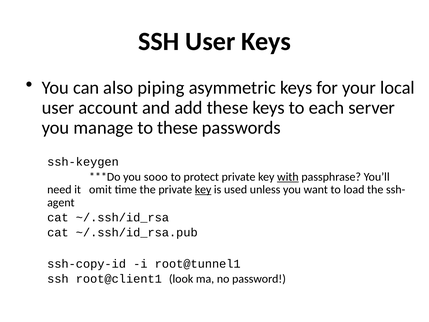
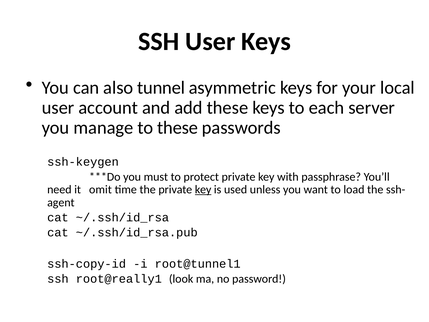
piping: piping -> tunnel (161, 88)
sooo: sooo -> must (156, 177)
with underline: present -> none (288, 177)
root@client1: root@client1 -> root@really1 (119, 279)
